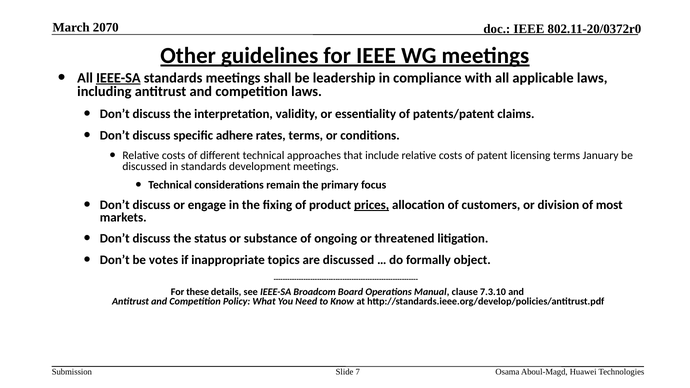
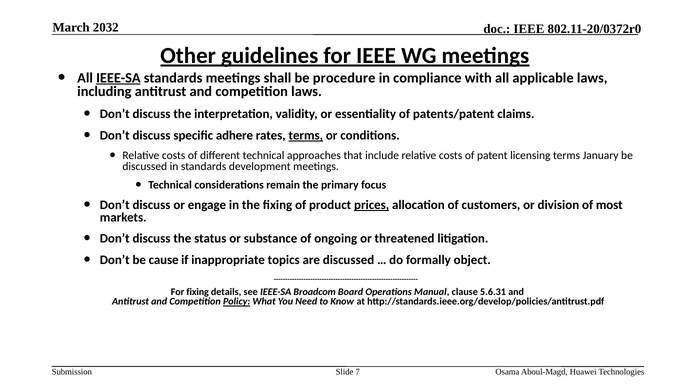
2070: 2070 -> 2032 (106, 27)
leadership: leadership -> procedure (344, 78)
terms underline: none -> present (306, 135)
votes: votes -> cause (164, 260)
For these: these -> fixing (198, 292)
7.3.10: 7.3.10 -> 5.6.31 (493, 292)
Policy underline: none -> present (237, 302)
